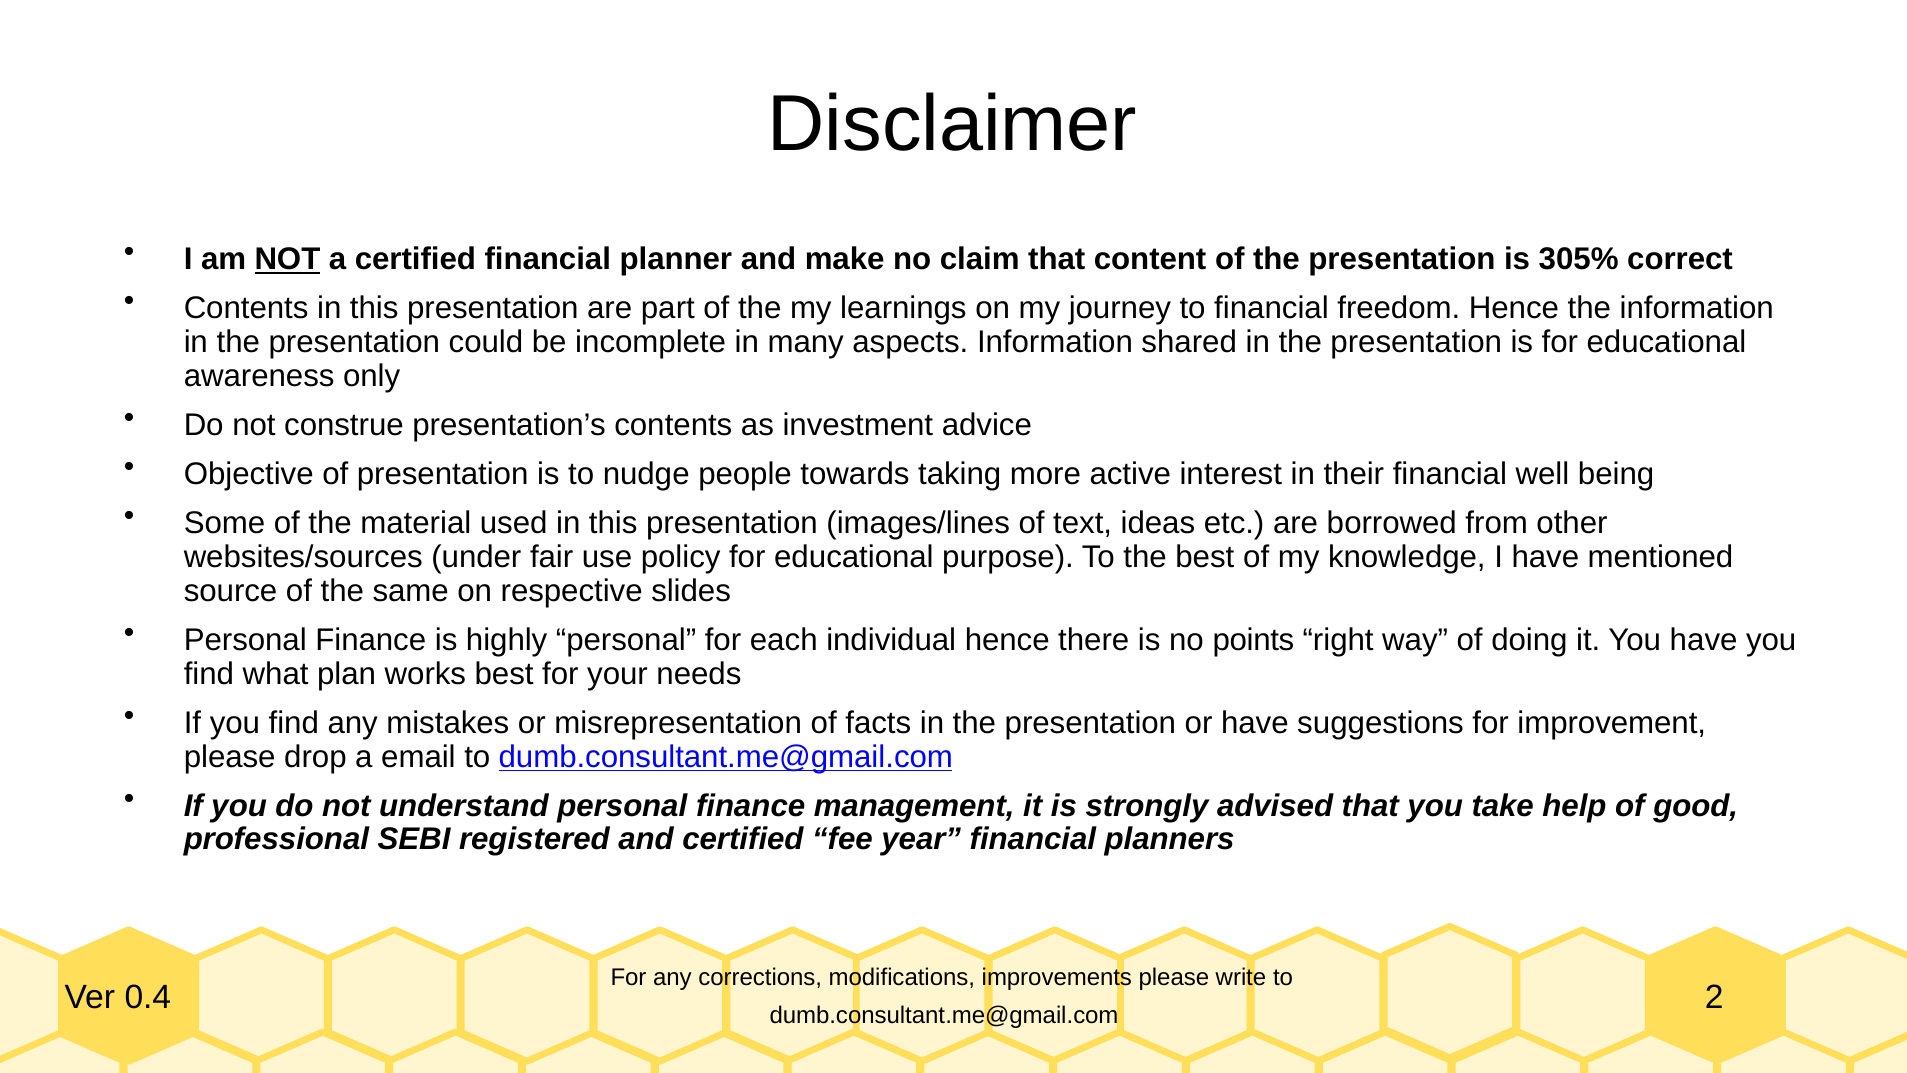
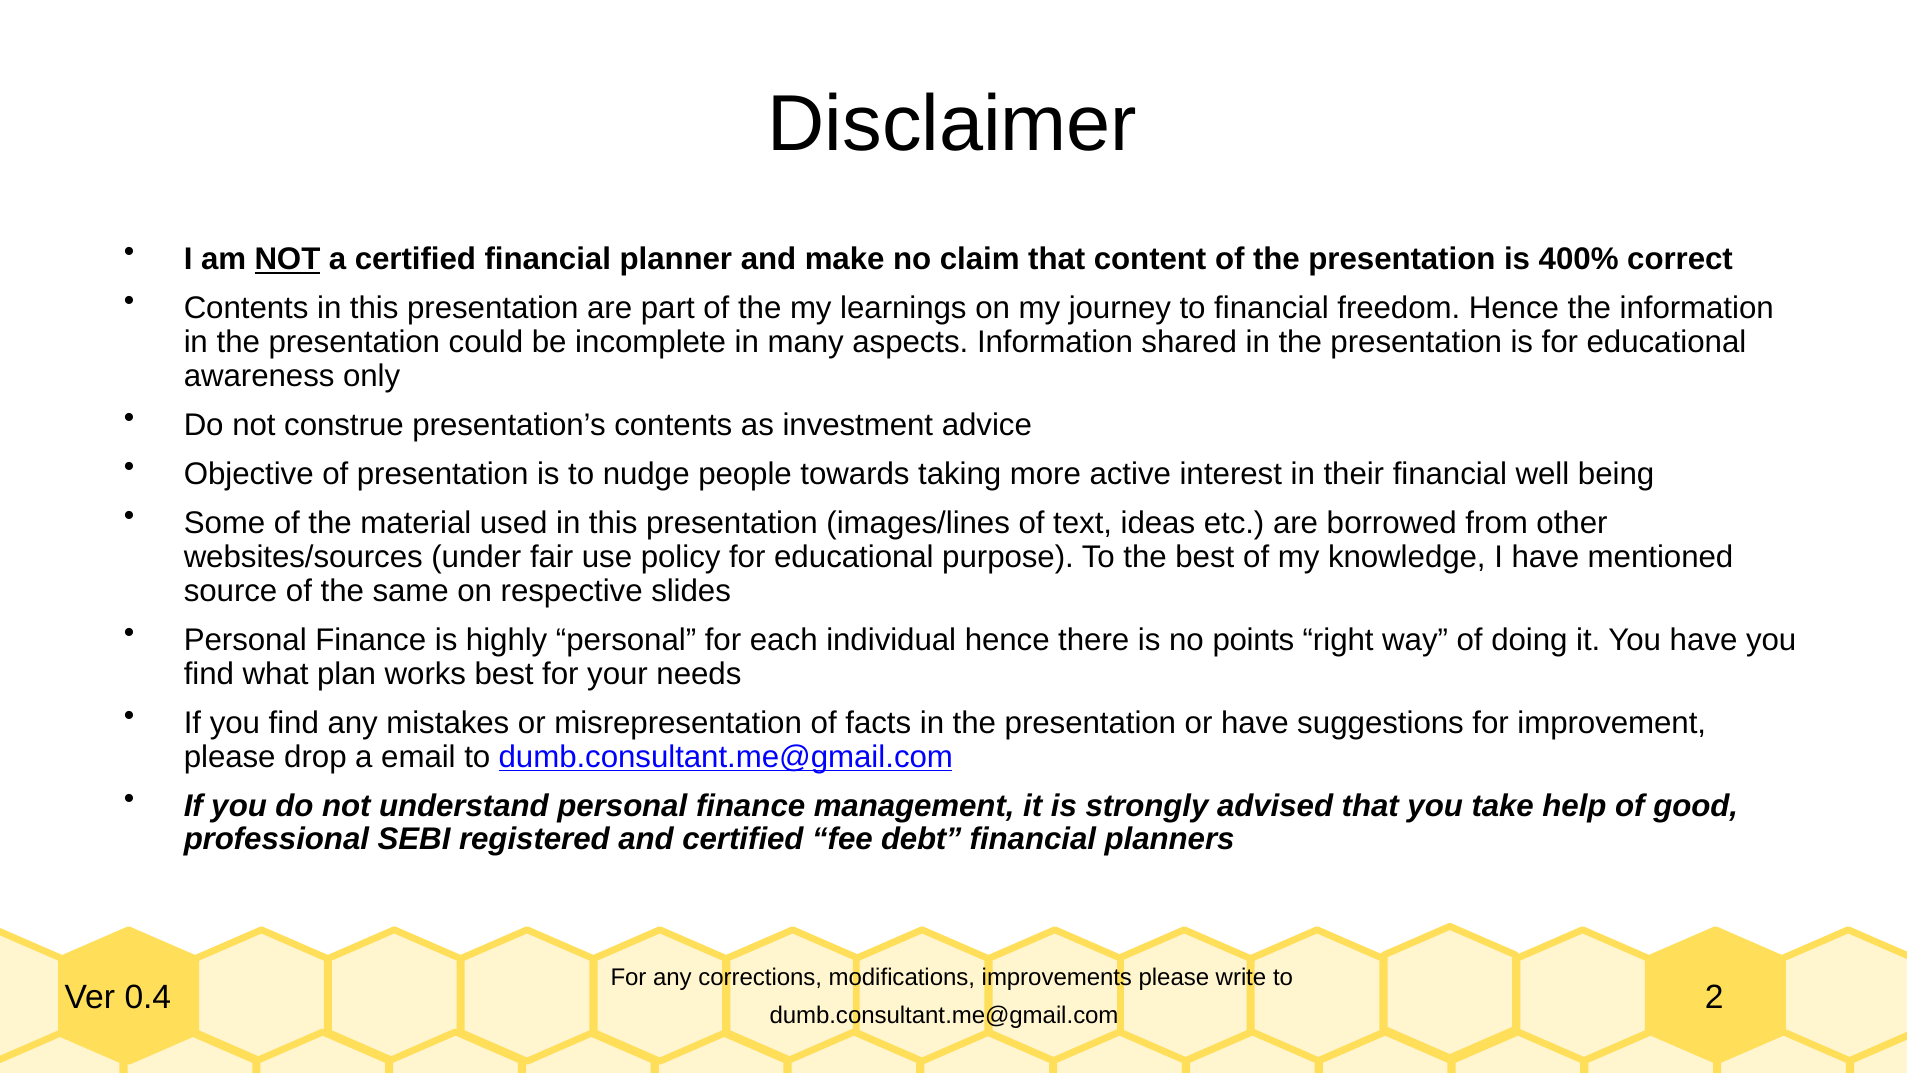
305%: 305% -> 400% (1579, 259)
year: year -> debt (921, 839)
